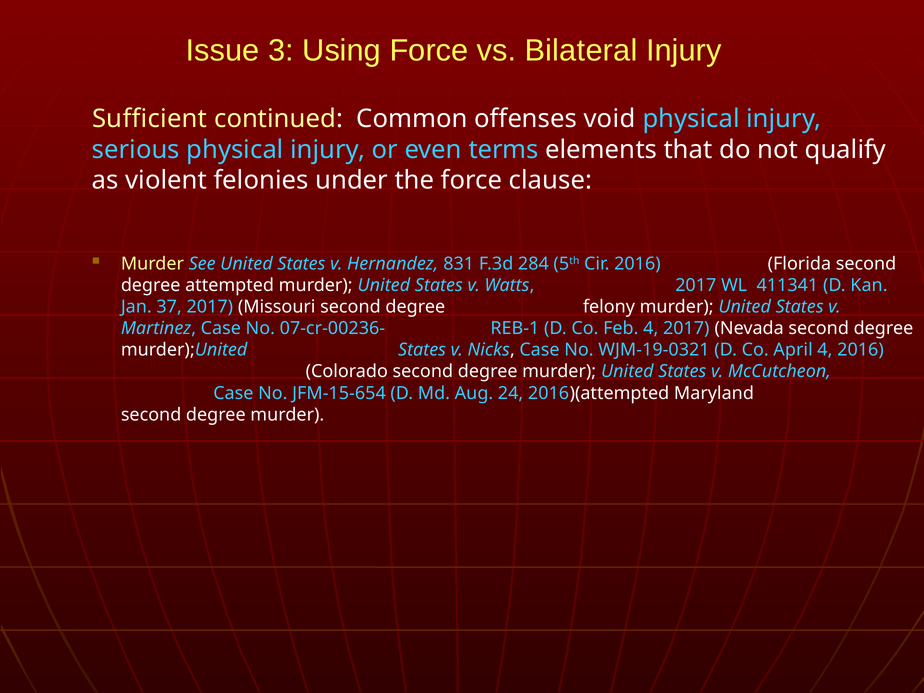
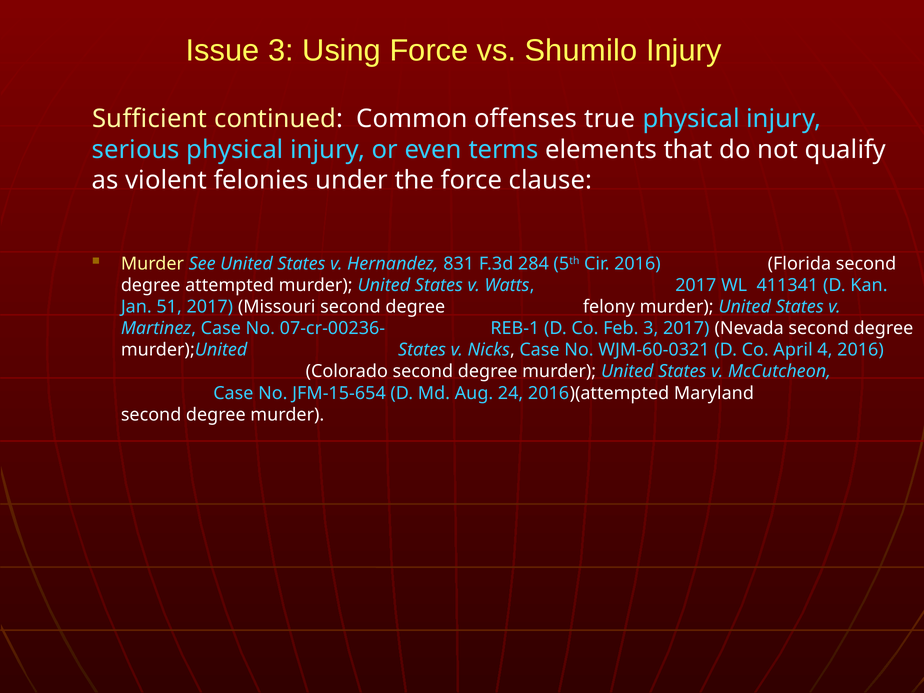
Bilateral: Bilateral -> Shumilo (581, 51)
void: void -> true (610, 119)
37: 37 -> 51 (169, 307)
Feb 4: 4 -> 3 (651, 328)
WJM-19-0321: WJM-19-0321 -> WJM-60-0321 (654, 350)
